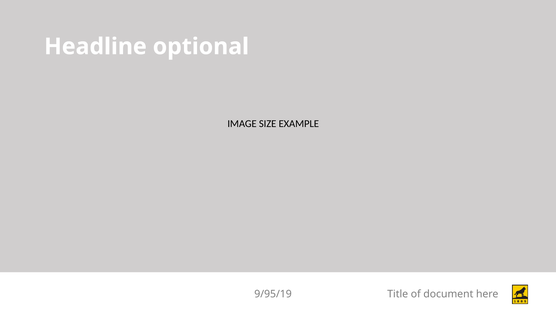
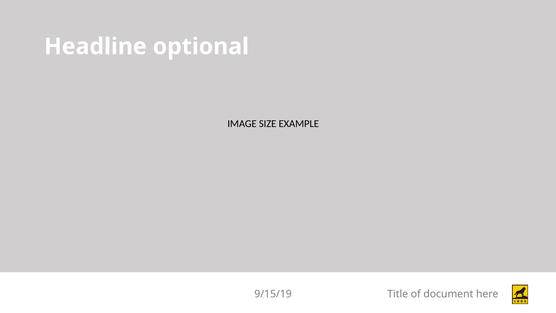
9/95/19: 9/95/19 -> 9/15/19 (273, 294)
